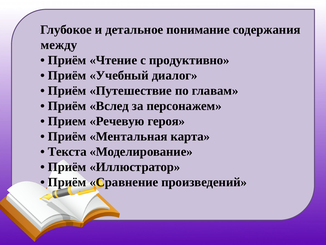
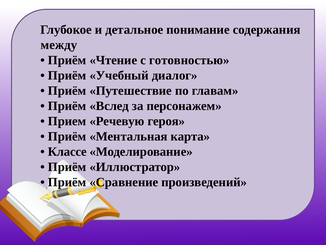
продуктивно: продуктивно -> готовностью (189, 60)
Текста: Текста -> Классе (67, 151)
